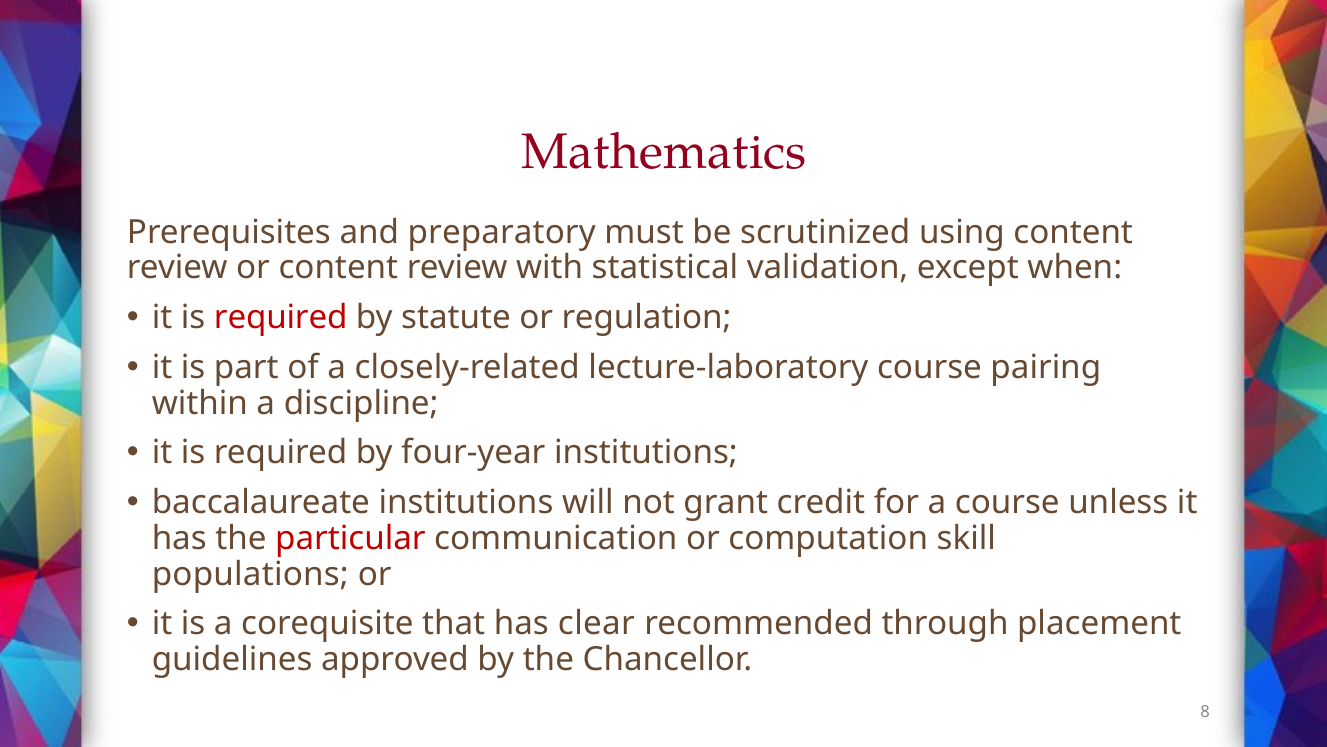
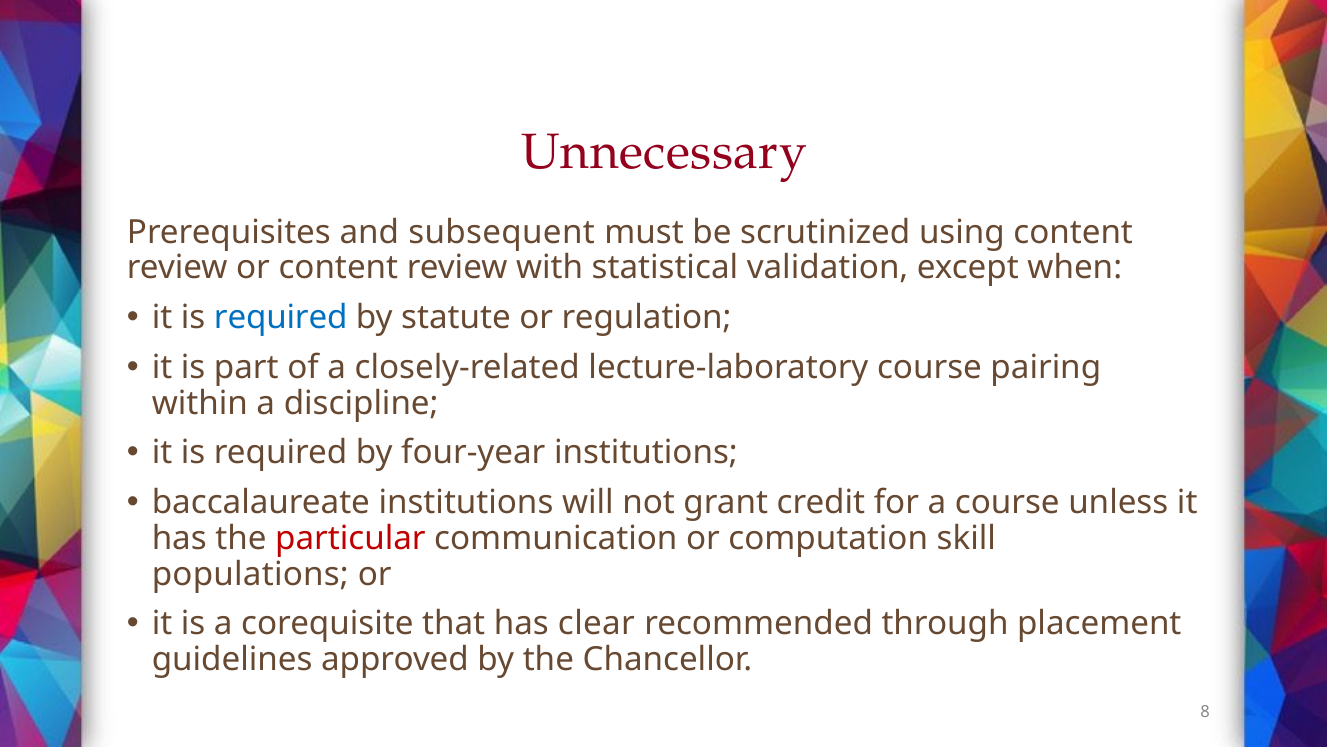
Mathematics: Mathematics -> Unnecessary (664, 152)
preparatory: preparatory -> subsequent (502, 232)
required colour: red -> blue (281, 317)
